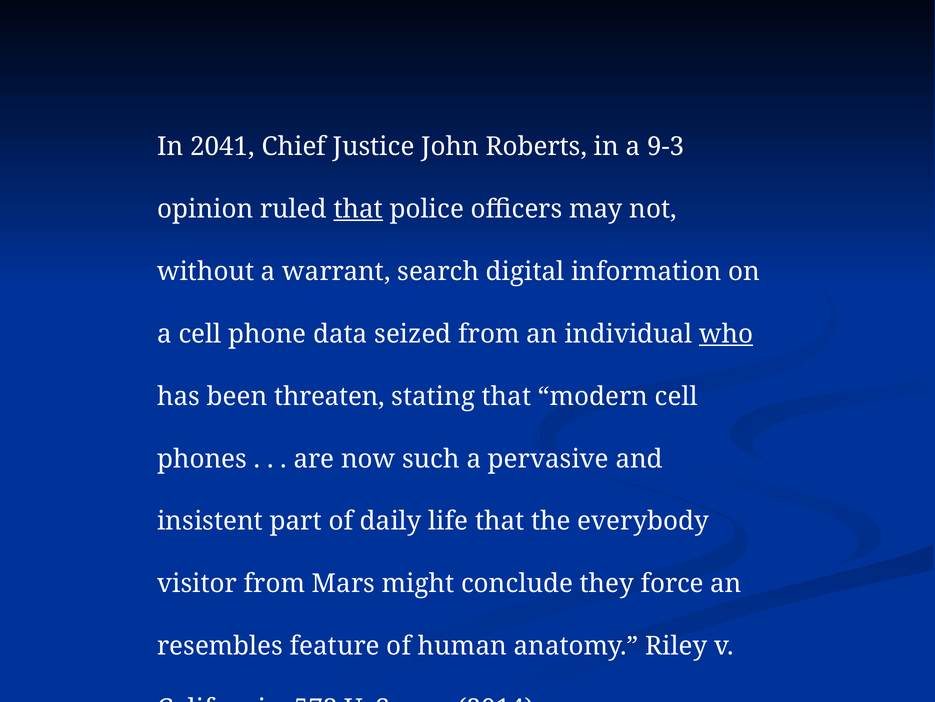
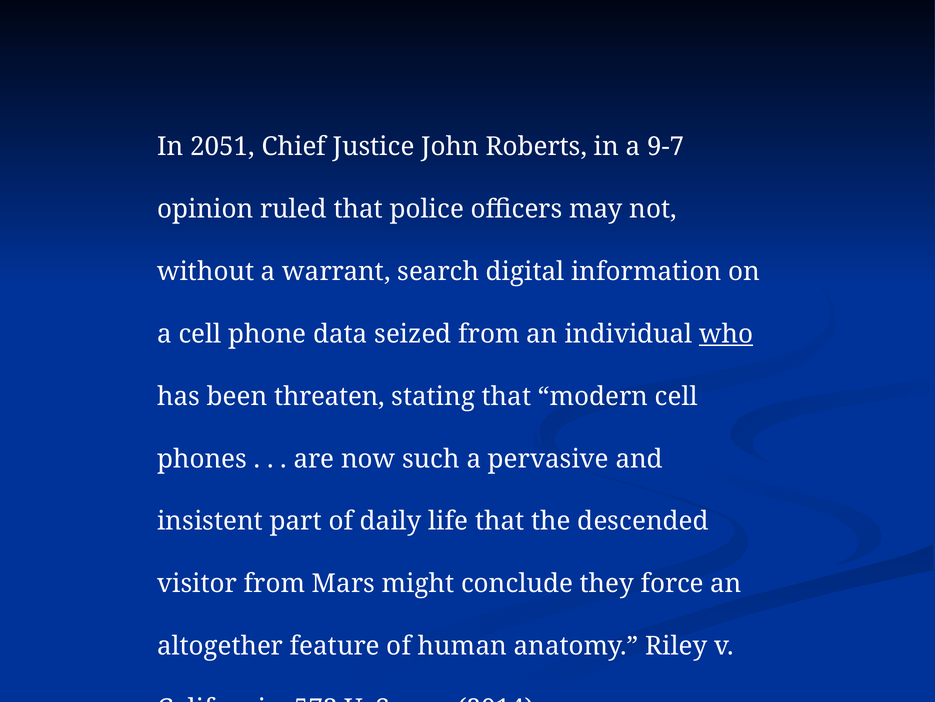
2041: 2041 -> 2051 (223, 147)
9-3: 9-3 -> 9-7 (666, 147)
that underline: present -> none (358, 209)
everybody: everybody -> descended (643, 521)
resembles: resembles -> altogether (220, 646)
